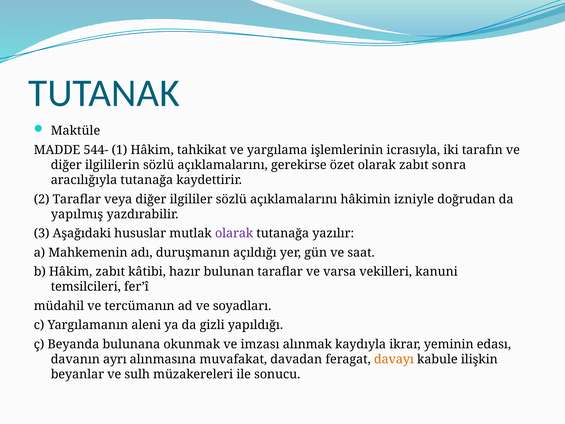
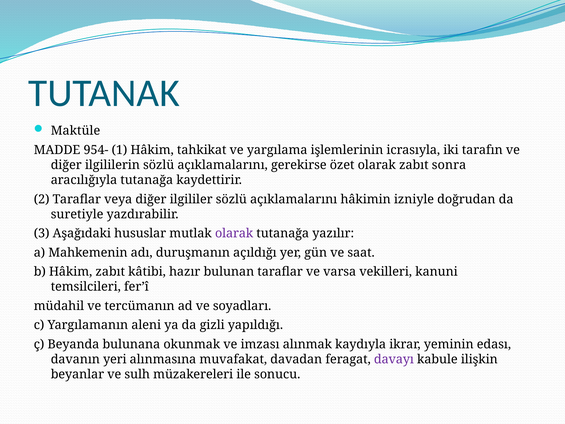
544-: 544- -> 954- (96, 150)
yapılmış: yapılmış -> suretiyle (77, 214)
ayrı: ayrı -> yeri (115, 359)
davayı colour: orange -> purple (394, 359)
